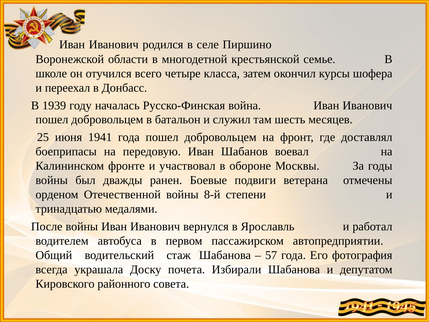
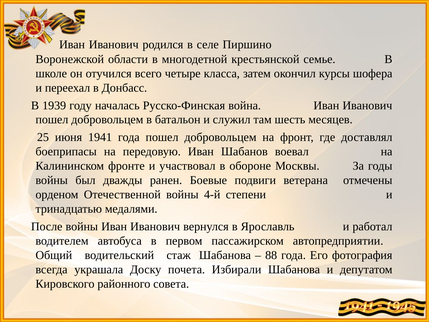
8-й: 8-й -> 4-й (212, 195)
57: 57 -> 88 (271, 255)
